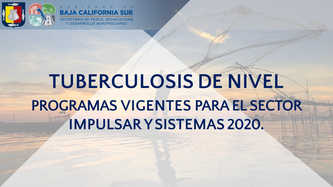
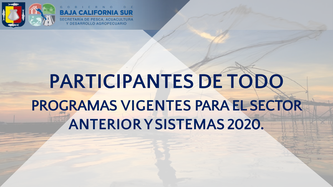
TUBERCULOSIS: TUBERCULOSIS -> PARTICIPANTES (122, 81)
NIVEL: NIVEL -> TODO (255, 81)
IMPULSAR: IMPULSAR -> ANTERIOR (105, 124)
